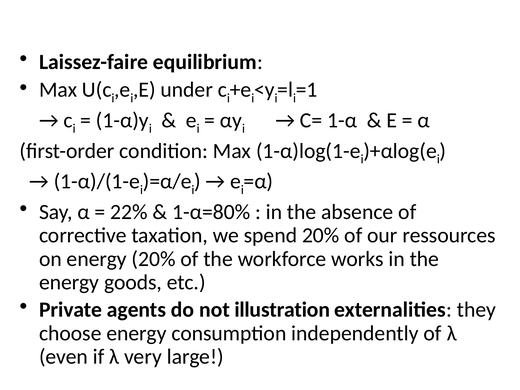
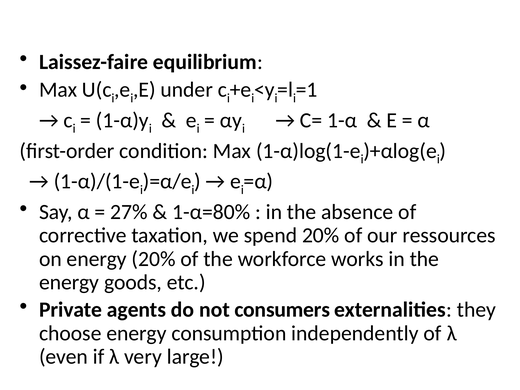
22%: 22% -> 27% (129, 212)
illustration: illustration -> consumers (282, 310)
